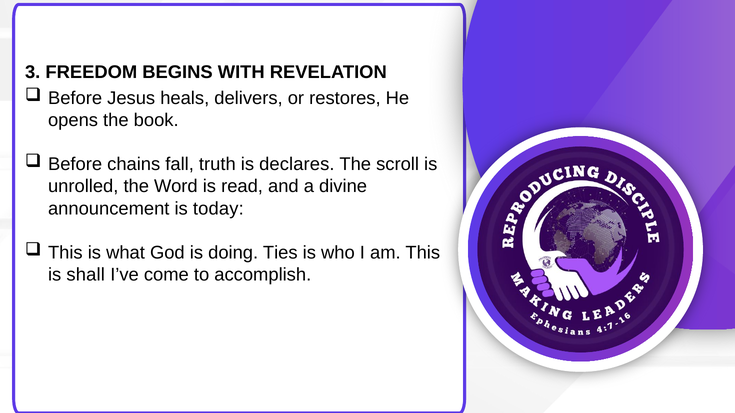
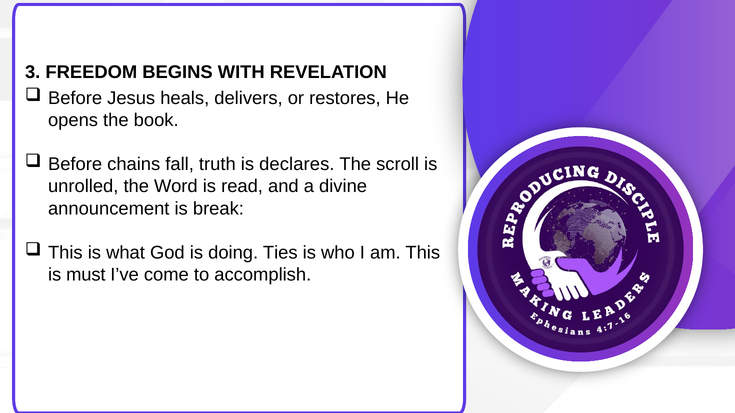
today: today -> break (218, 209)
shall: shall -> must (86, 275)
